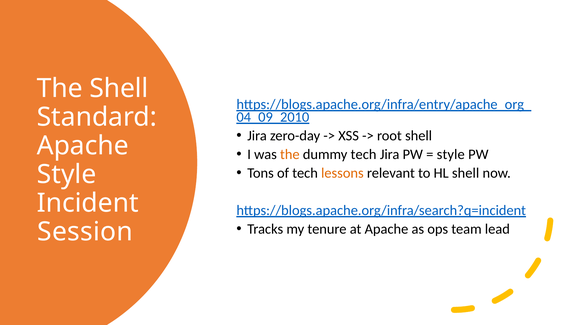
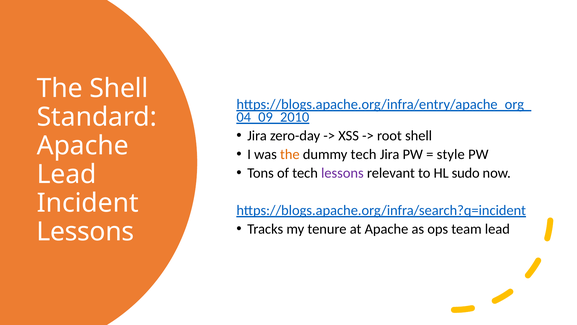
lessons colour: orange -> purple (342, 173)
HL shell: shell -> sudo (466, 173)
Style: Style -> Lead (67, 174)
Session: Session -> Lessons (85, 231)
